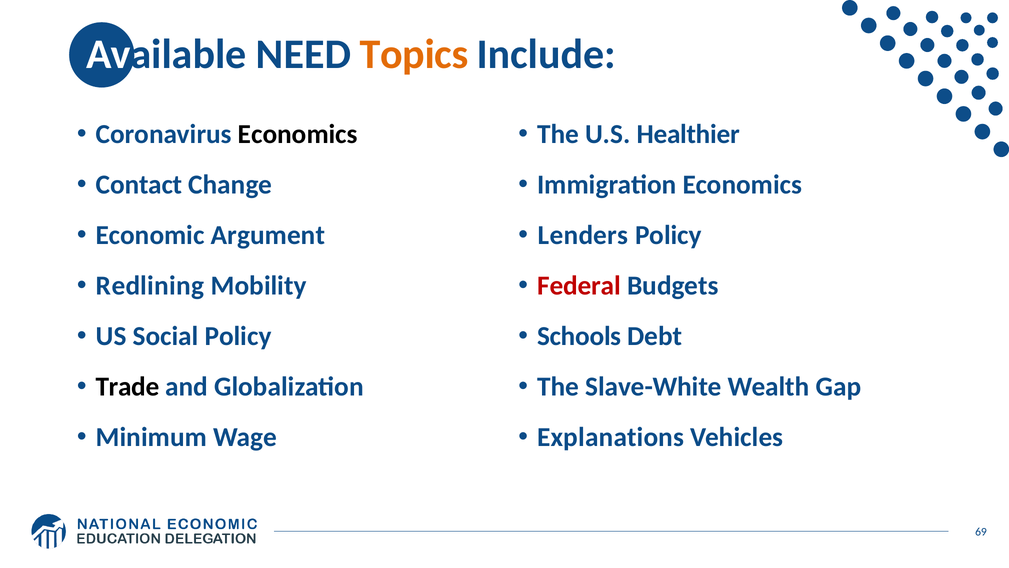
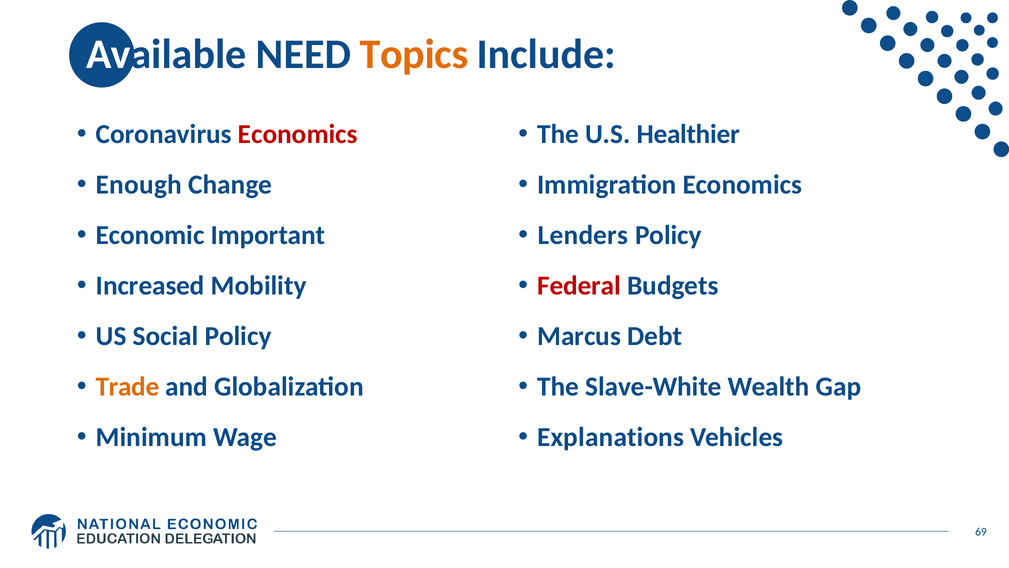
Economics colour: black -> red (298, 134)
Contact: Contact -> Enough (139, 184)
Argument: Argument -> Important (268, 235)
Redlining: Redlining -> Increased (150, 286)
Schools: Schools -> Marcus (579, 336)
Trade colour: black -> orange (128, 387)
